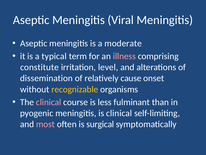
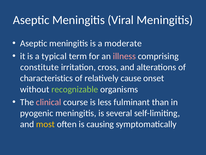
level: level -> cross (108, 67)
dissemination: dissemination -> characteristics (46, 78)
recognizable colour: yellow -> light green (75, 89)
is clinical: clinical -> several (119, 113)
most colour: pink -> yellow (46, 124)
surgical: surgical -> causing (100, 124)
